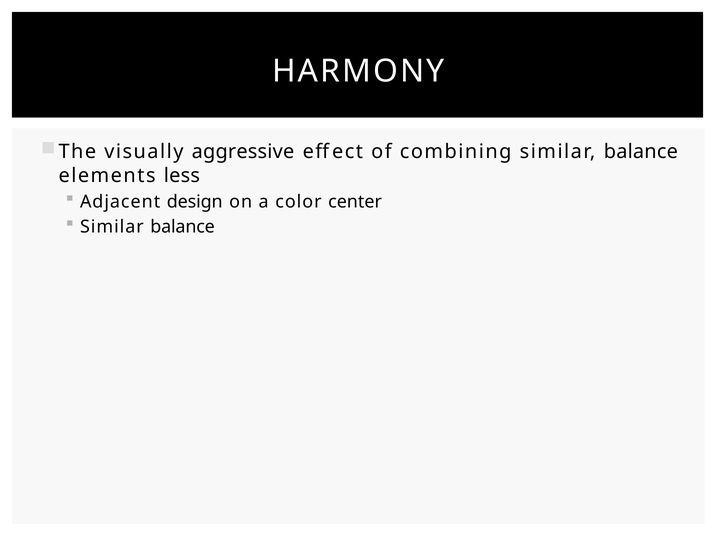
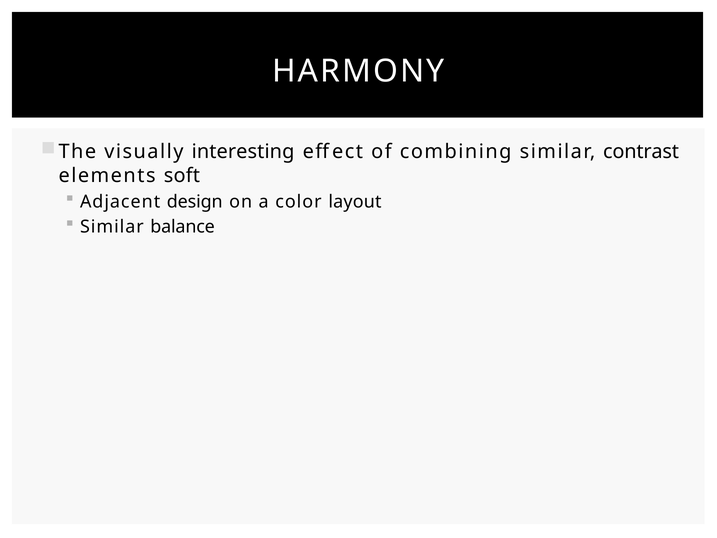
aggressive: aggressive -> interesting (243, 152)
combining similar balance: balance -> contrast (641, 152)
less: less -> soft (182, 176)
center: center -> layout (355, 202)
